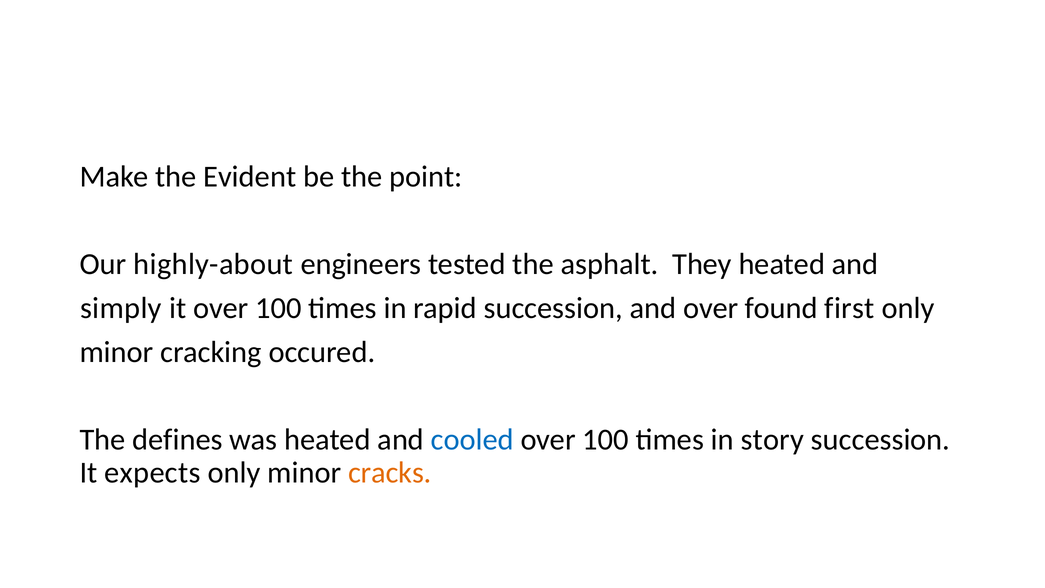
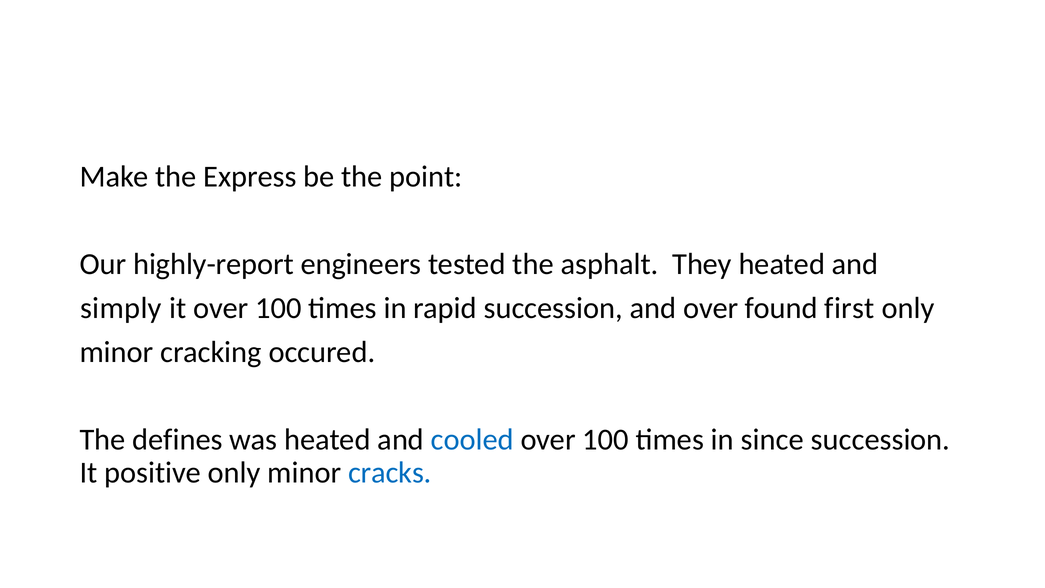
Evident: Evident -> Express (250, 177)
highly-about: highly-about -> highly-report (214, 264)
story: story -> since (772, 440)
expects: expects -> positive (153, 472)
cracks colour: orange -> blue (390, 472)
